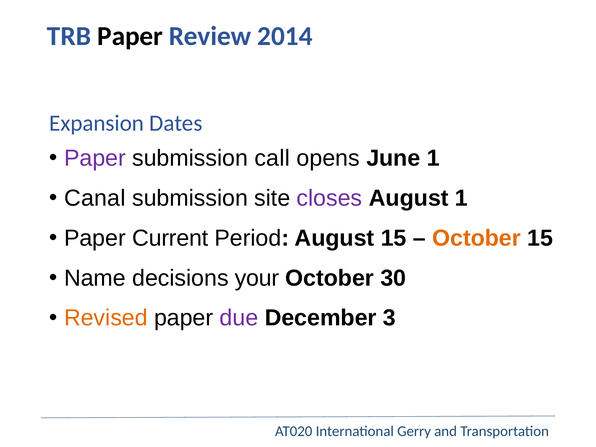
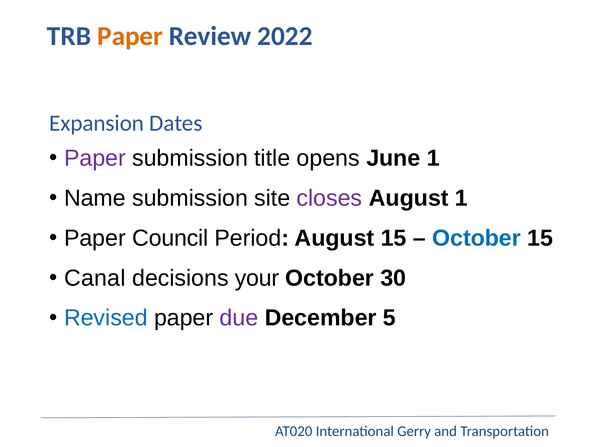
Paper colour: black -> orange (130, 36)
2014: 2014 -> 2022 (285, 36)
call: call -> title (272, 158)
Canal: Canal -> Name (95, 198)
Current: Current -> Council (170, 238)
October colour: orange -> blue (476, 238)
Name: Name -> Canal (95, 278)
Revised colour: orange -> blue (106, 318)
3: 3 -> 5 (389, 318)
